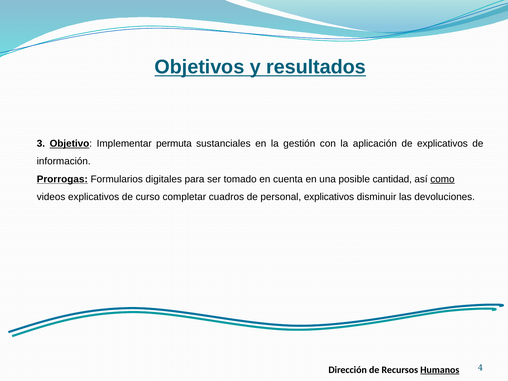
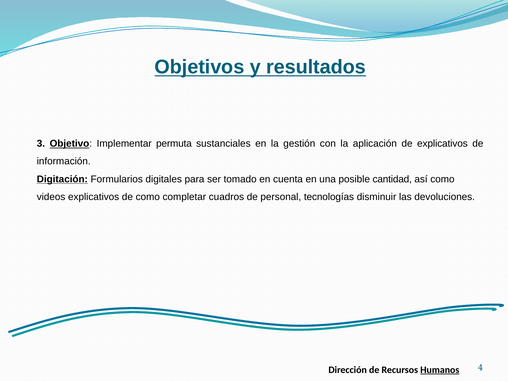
Prorrogas: Prorrogas -> Digitación (62, 179)
como underline: present -> none (442, 179)
de curso: curso -> como (148, 197)
personal explicativos: explicativos -> tecnologías (329, 197)
